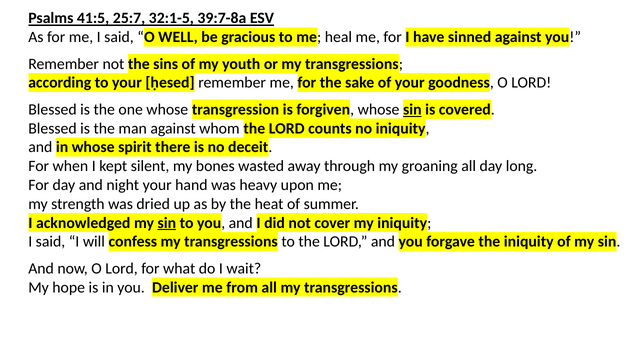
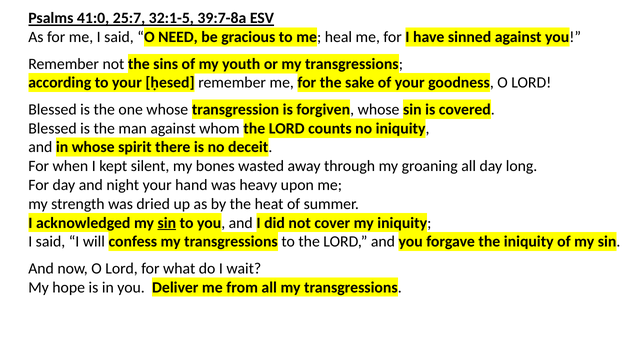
41:5: 41:5 -> 41:0 (93, 18)
WELL: WELL -> NEED (178, 37)
sin underline: present -> none (412, 110)
